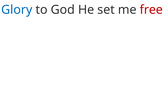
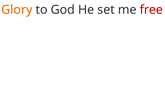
Glory colour: blue -> orange (17, 10)
